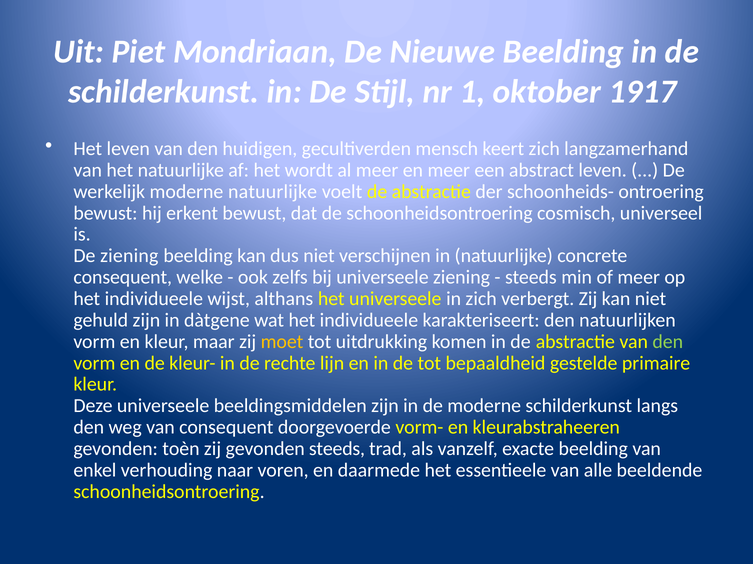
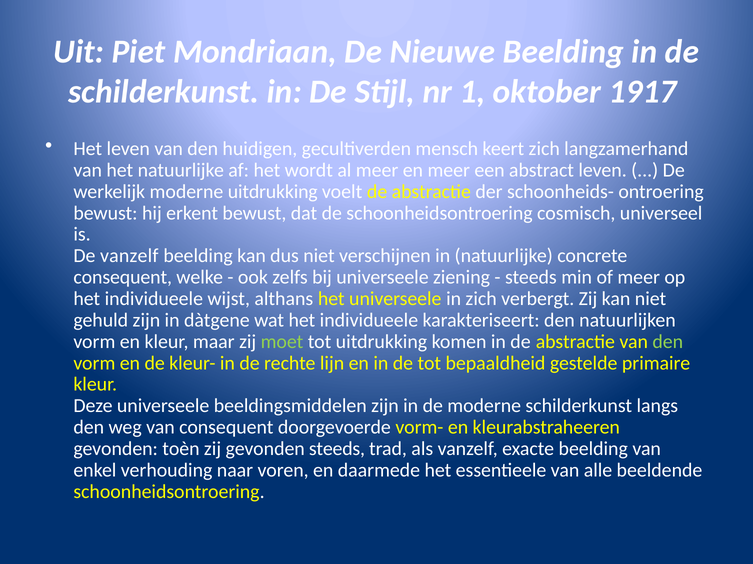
moderne natuurlijke: natuurlijke -> uitdrukking (273, 192)
De ziening: ziening -> vanzelf (129, 256)
moet colour: yellow -> light green (282, 342)
